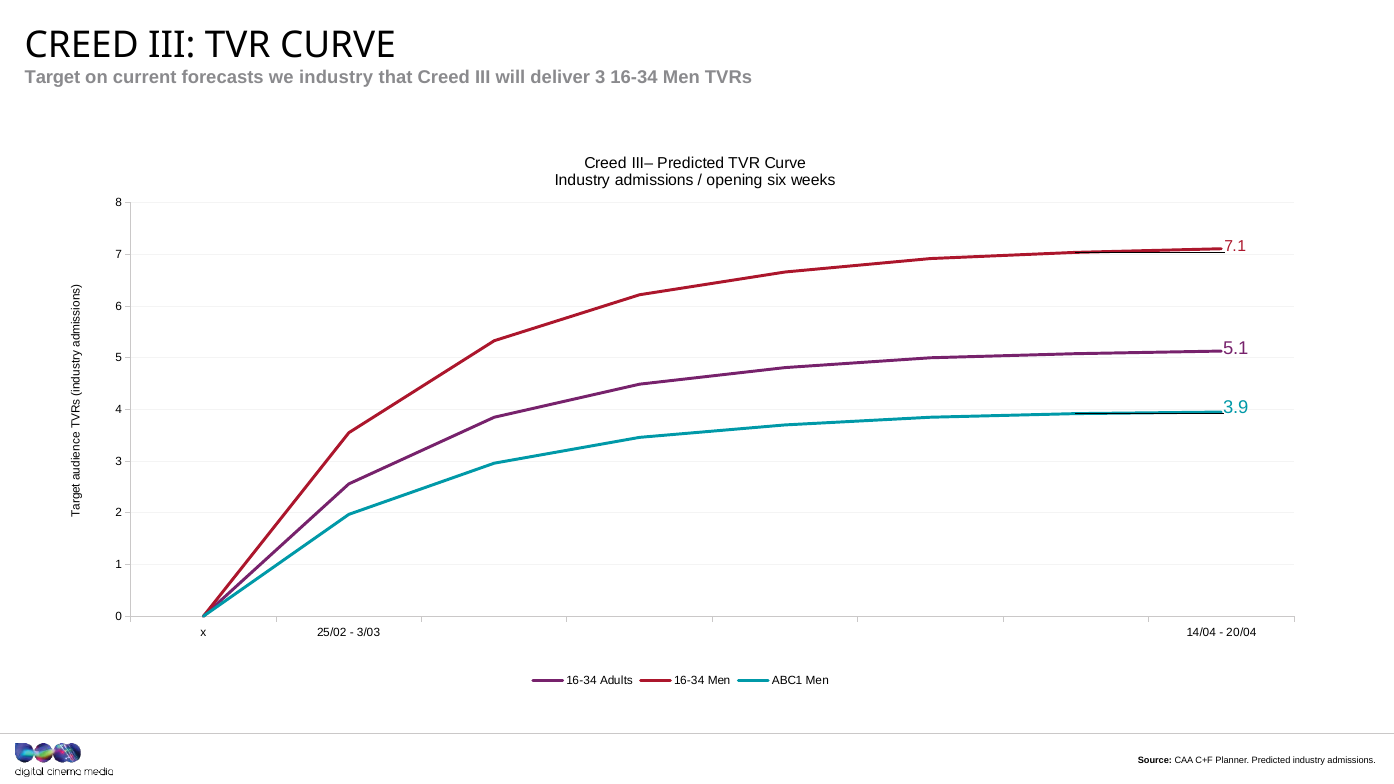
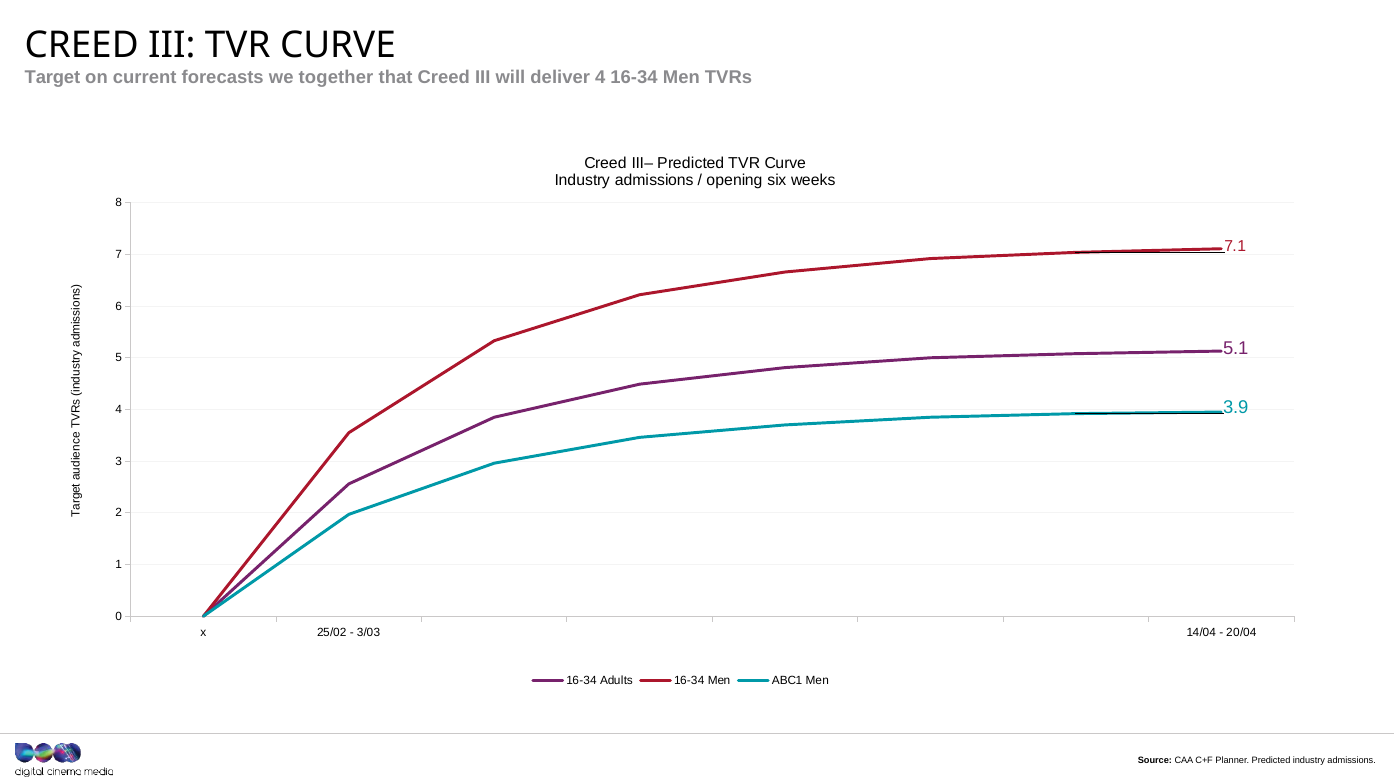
we industry: industry -> together (336, 78)
deliver 3: 3 -> 4 (600, 78)
